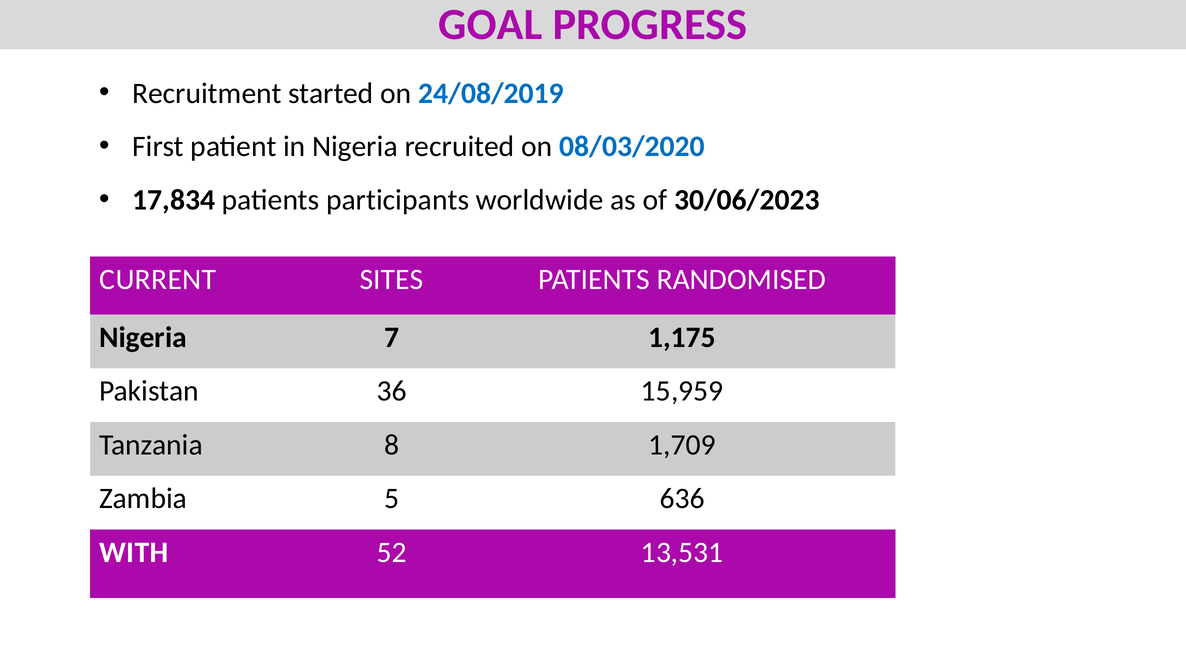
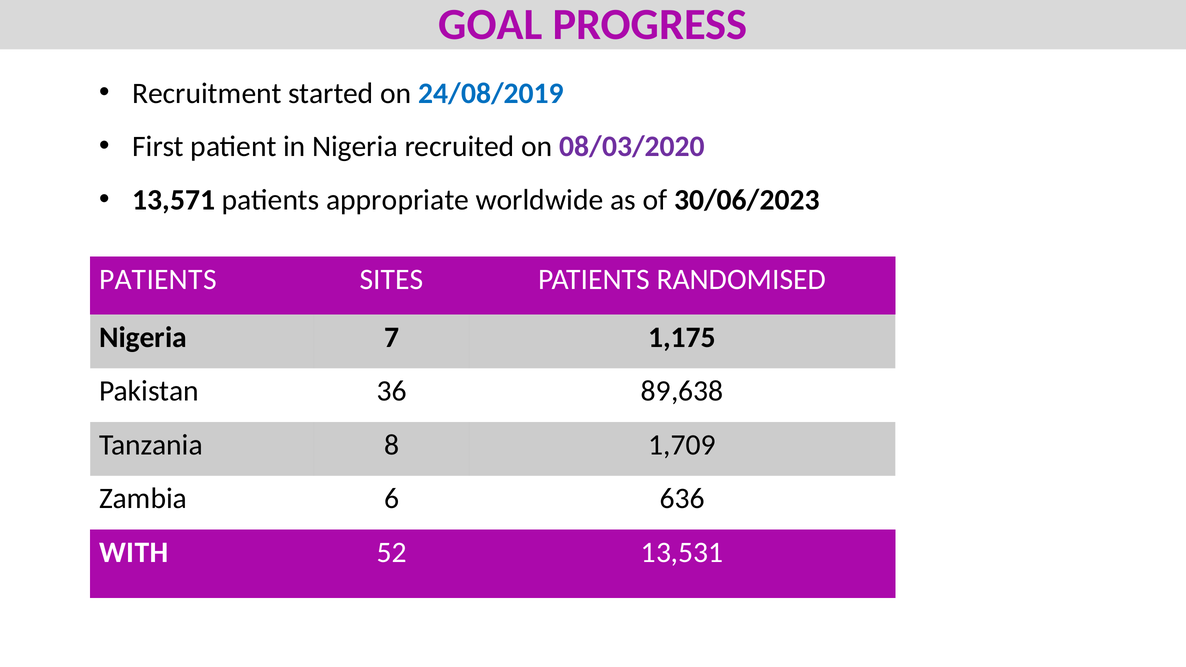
08/03/2020 colour: blue -> purple (632, 147)
17,834: 17,834 -> 13,571 (174, 200)
participants: participants -> appropriate (398, 200)
CURRENT: CURRENT -> PATIENTS (158, 280)
15,959: 15,959 -> 89,638 (682, 391)
5: 5 -> 6 (392, 499)
